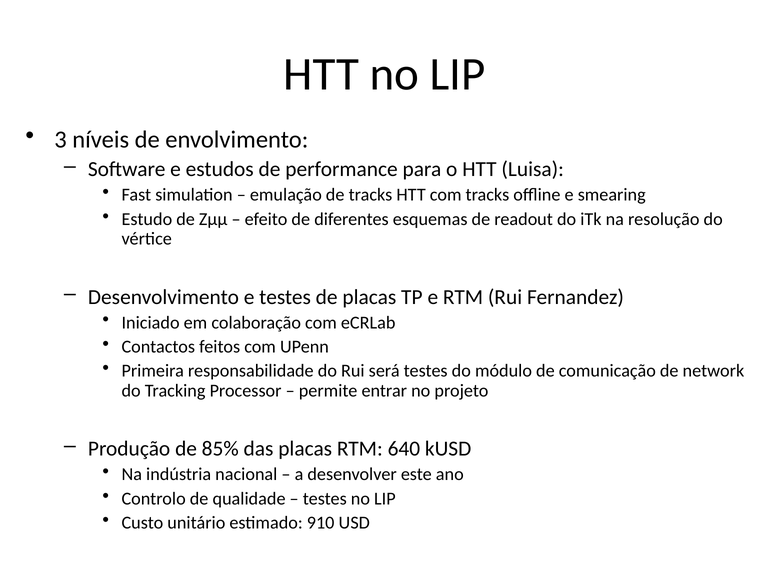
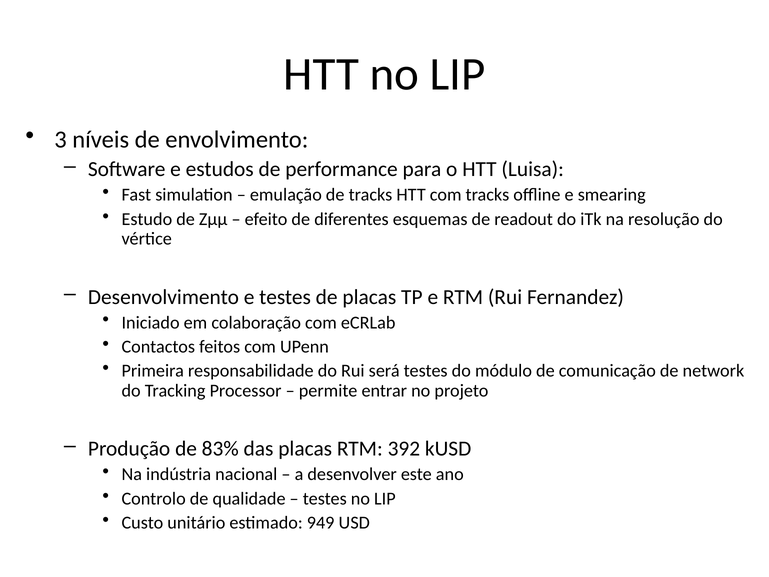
85%: 85% -> 83% (220, 449)
640: 640 -> 392 (404, 449)
910: 910 -> 949 (321, 523)
